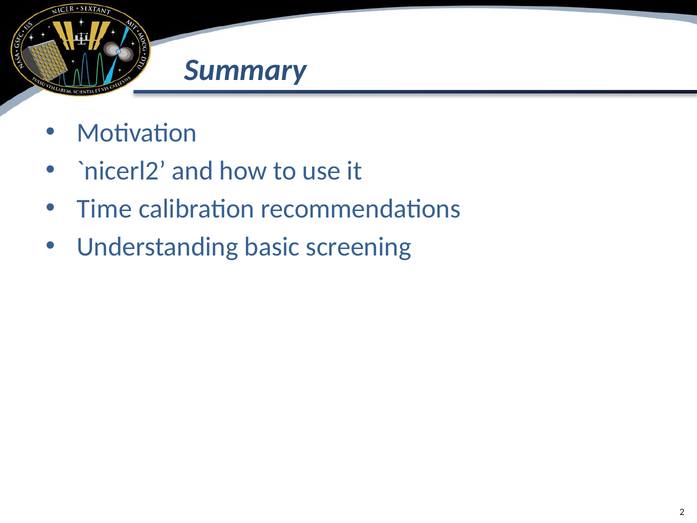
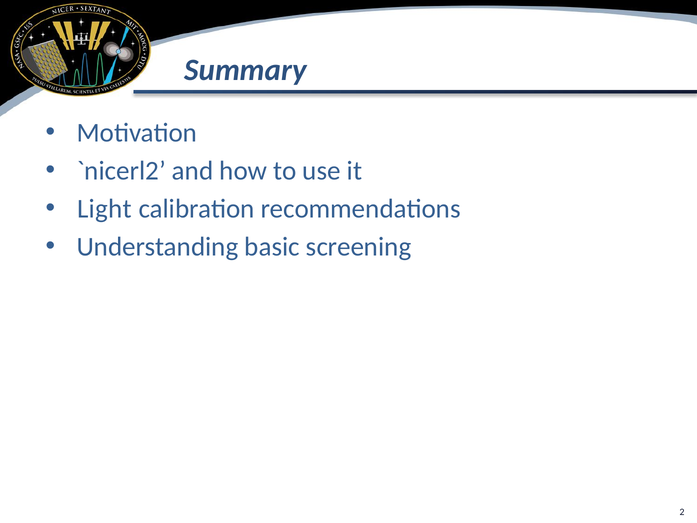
Time: Time -> Light (104, 209)
